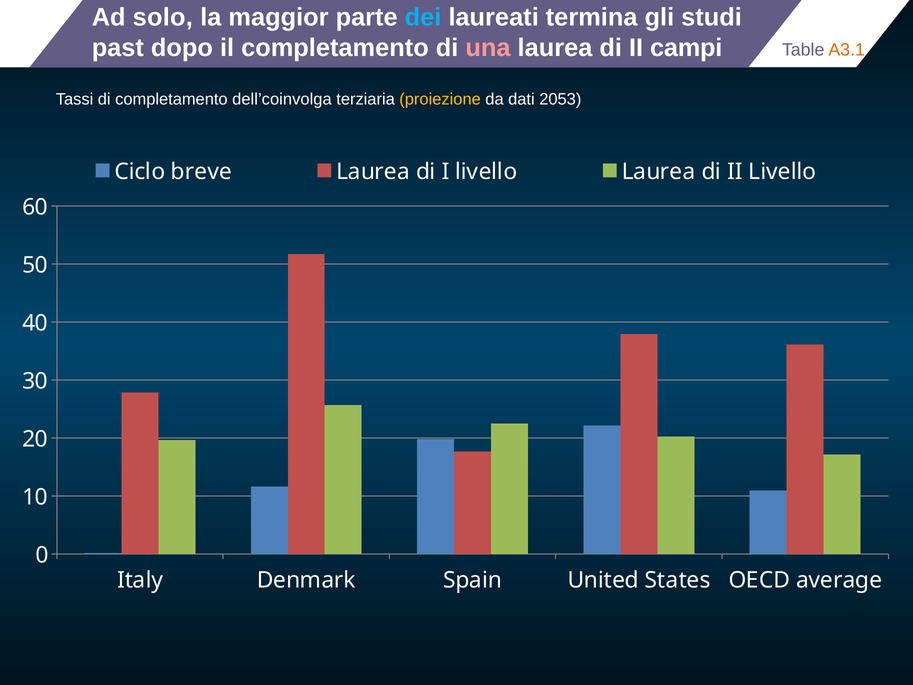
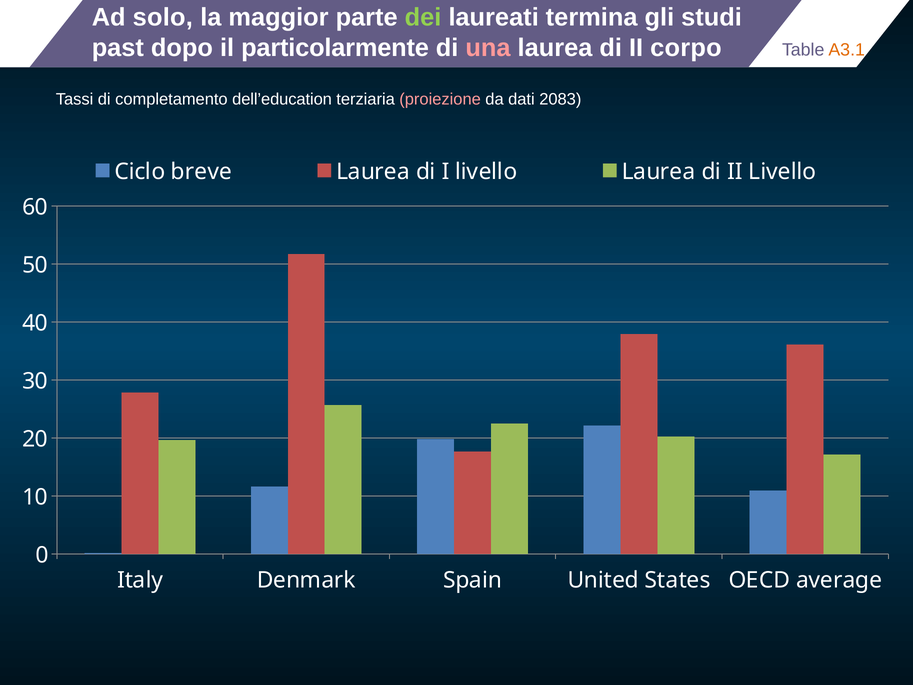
dei colour: light blue -> light green (423, 18)
il completamento: completamento -> particolarmente (335, 48)
campi: campi -> corpo (686, 48)
dell’coinvolga: dell’coinvolga -> dell’education (282, 99)
proiezione colour: yellow -> pink (440, 99)
2053: 2053 -> 2083 (560, 99)
